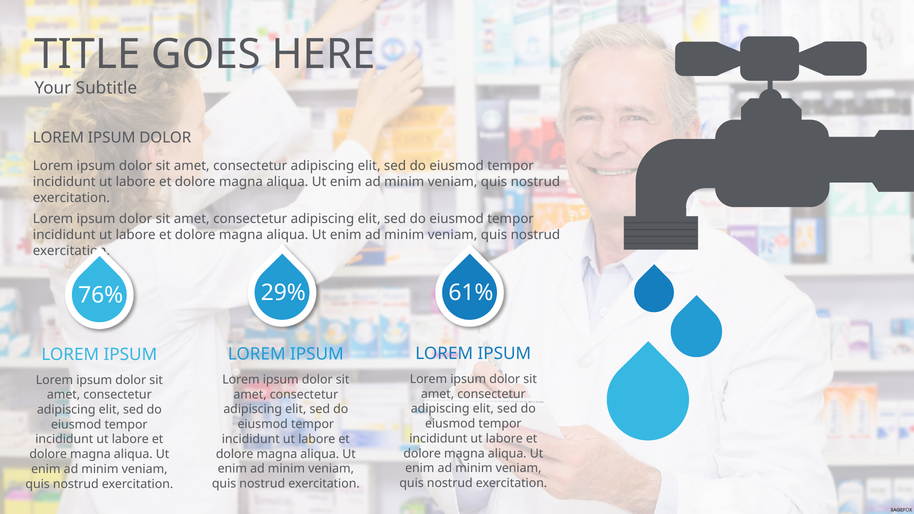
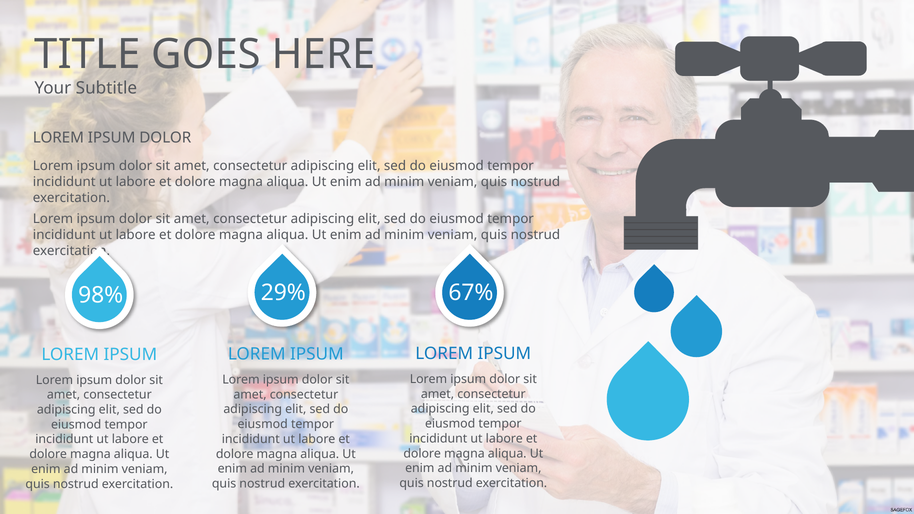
76%: 76% -> 98% (101, 295)
61%: 61% -> 67% (471, 293)
